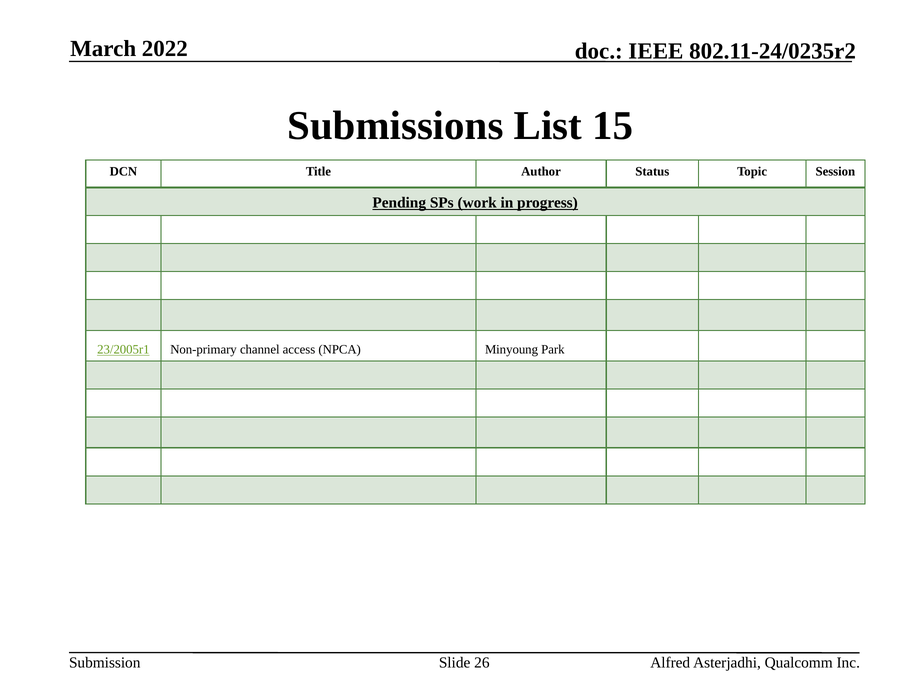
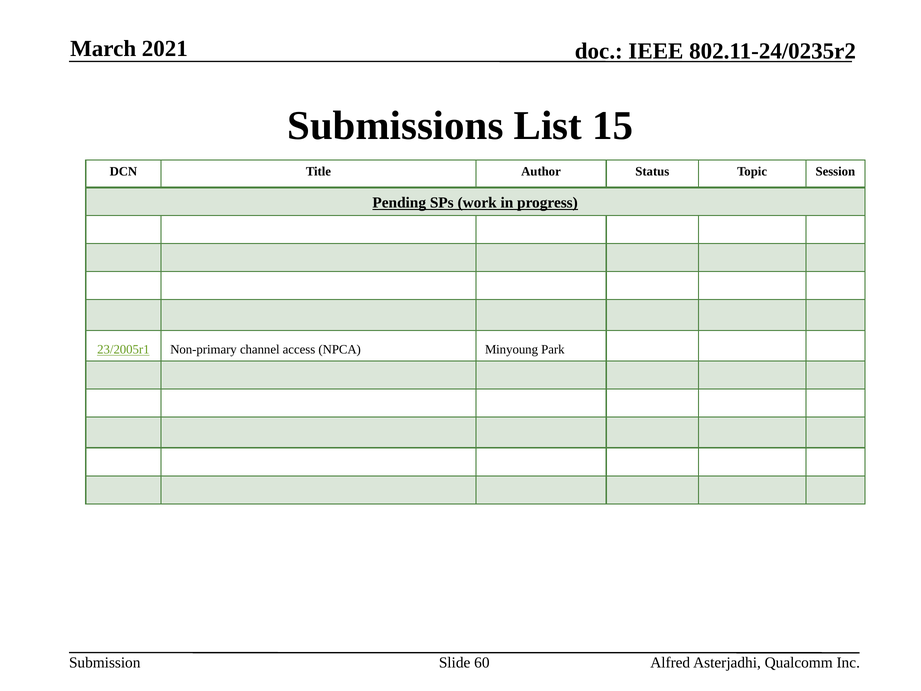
2022: 2022 -> 2021 (165, 49)
26: 26 -> 60 (482, 662)
